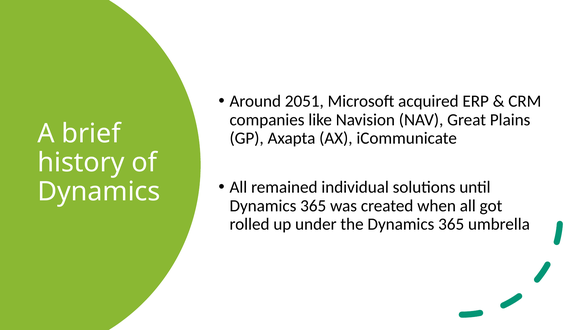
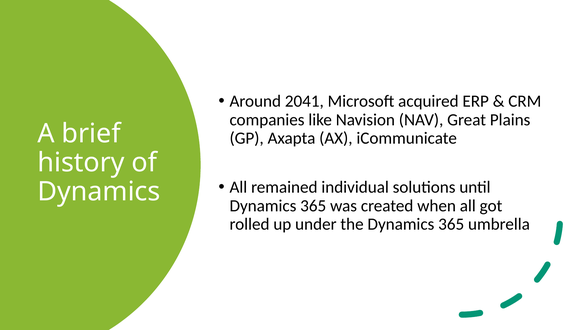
2051: 2051 -> 2041 (304, 101)
